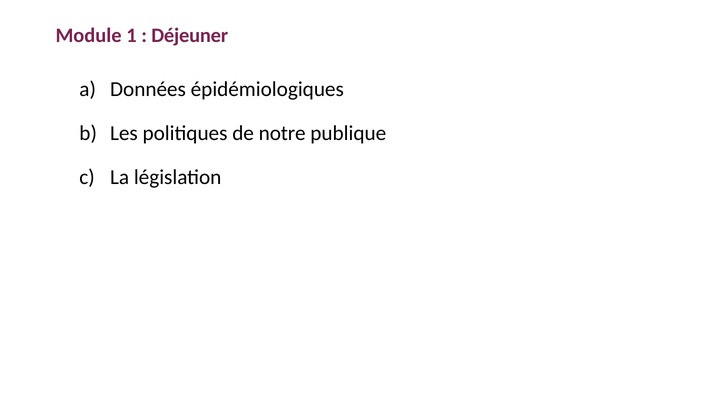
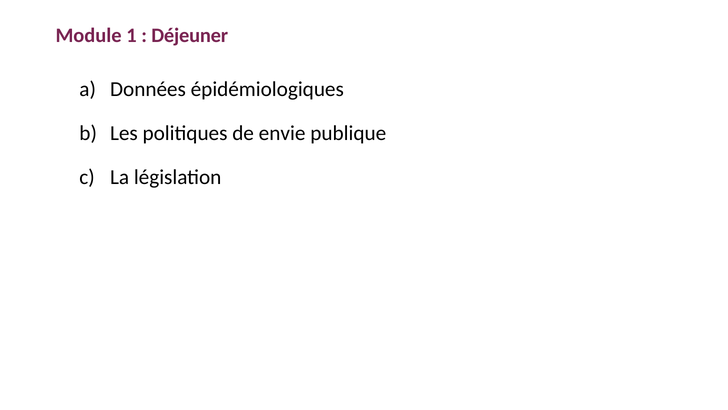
notre: notre -> envie (282, 133)
